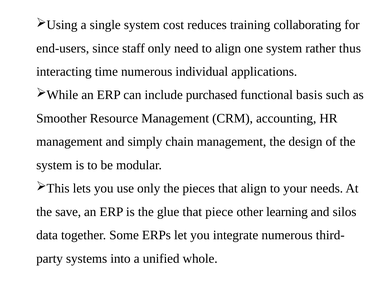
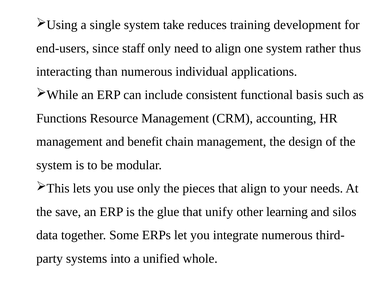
cost: cost -> take (174, 25)
collaborating: collaborating -> development (307, 25)
time: time -> than (106, 72)
purchased: purchased -> consistent (212, 95)
Smoother: Smoother -> Functions (61, 118)
simply: simply -> benefit (145, 142)
piece: piece -> unify (219, 212)
